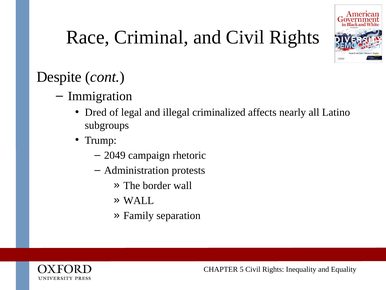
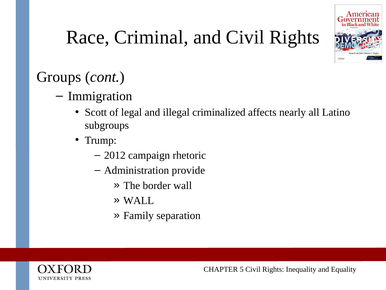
Despite: Despite -> Groups (59, 77)
Dred: Dred -> Scott (96, 112)
2049: 2049 -> 2012 (115, 155)
protests: protests -> provide (188, 170)
